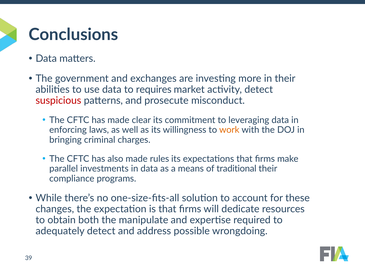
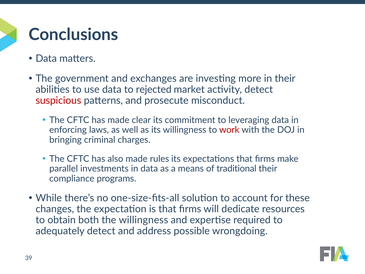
requires: requires -> rejected (154, 89)
work colour: orange -> red (229, 130)
the manipulate: manipulate -> willingness (144, 220)
